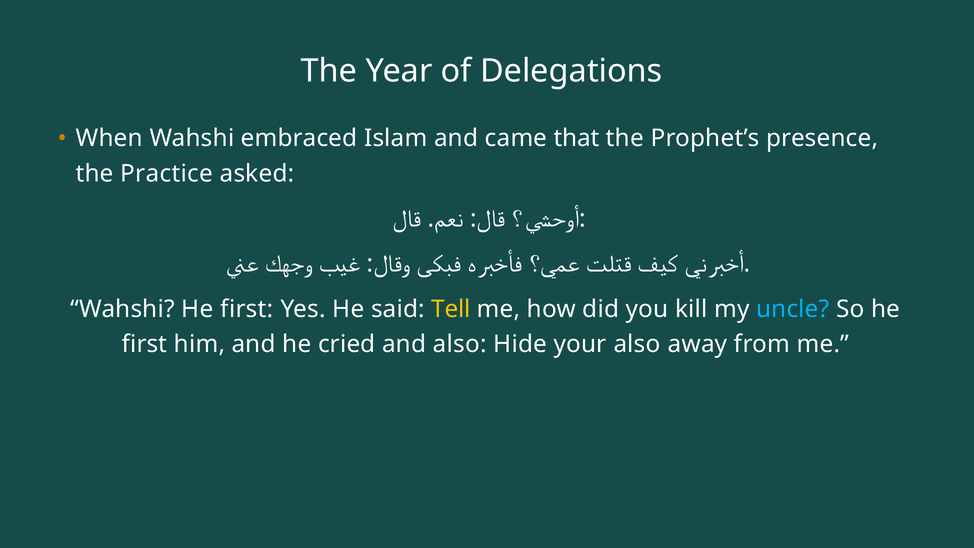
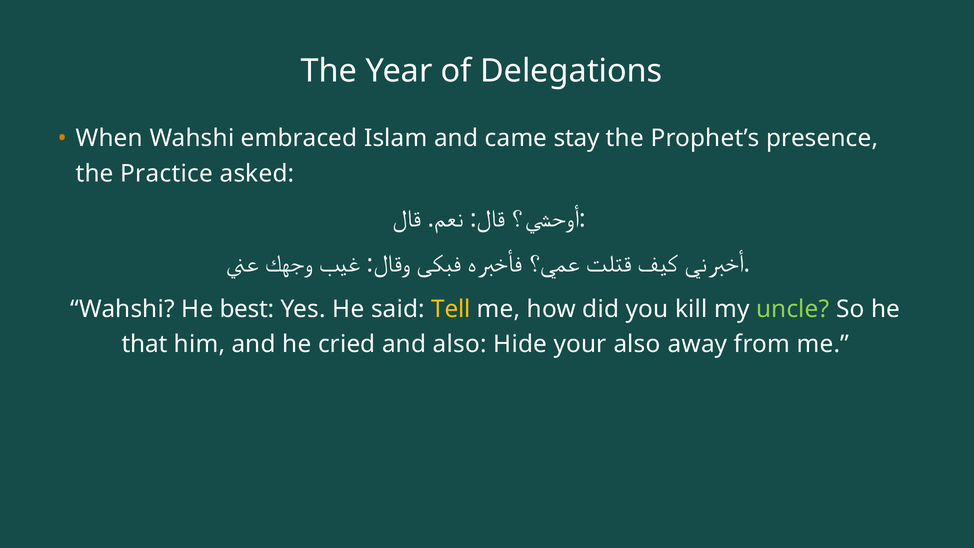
that: that -> stay (577, 138)
Wahshi He first: first -> best (247, 309)
uncle colour: light blue -> light green (793, 309)
first: first -> that (145, 344)
